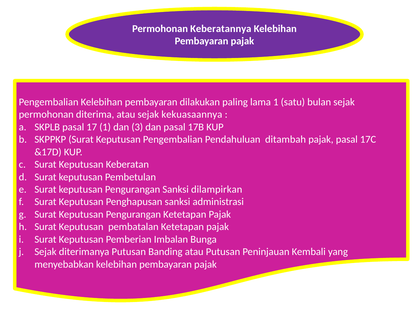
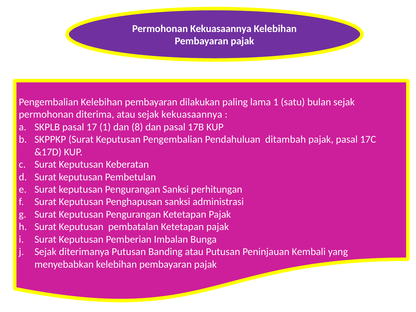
Permohonan Keberatannya: Keberatannya -> Kekuasaannya (221, 29)
3: 3 -> 8 (137, 127)
dilampirkan: dilampirkan -> perhitungan (217, 189)
